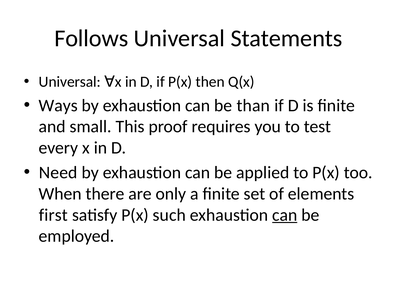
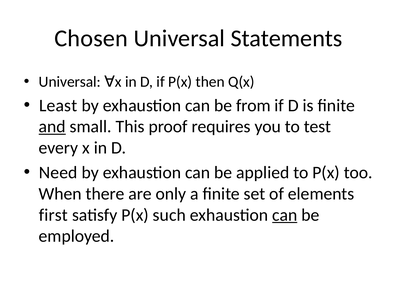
Follows: Follows -> Chosen (91, 38)
Ways: Ways -> Least (58, 105)
than: than -> from (253, 105)
and underline: none -> present (52, 127)
